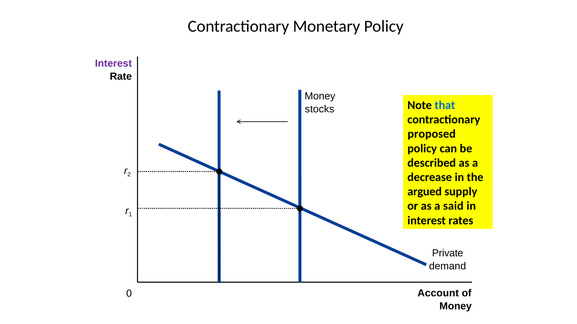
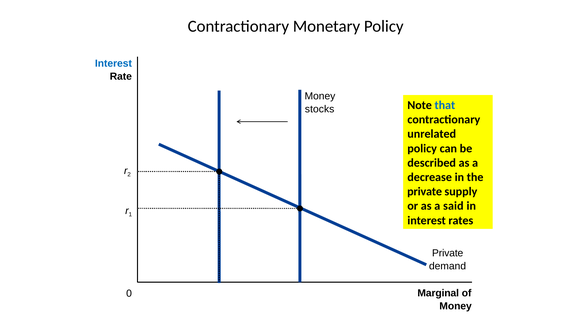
Interest colour: purple -> blue (113, 63)
proposed: proposed -> unrelated (432, 134)
argued: argued -> private (425, 192)
Account: Account -> Marginal (438, 294)
